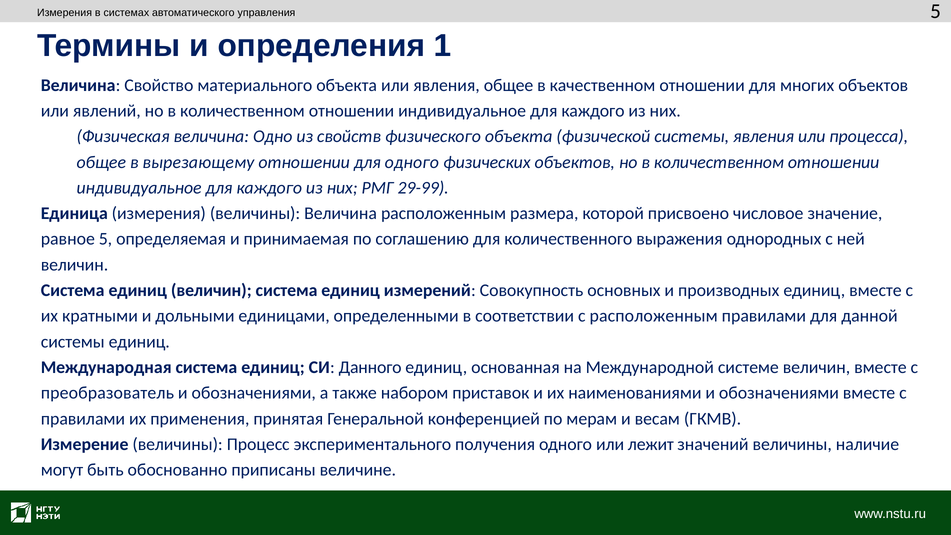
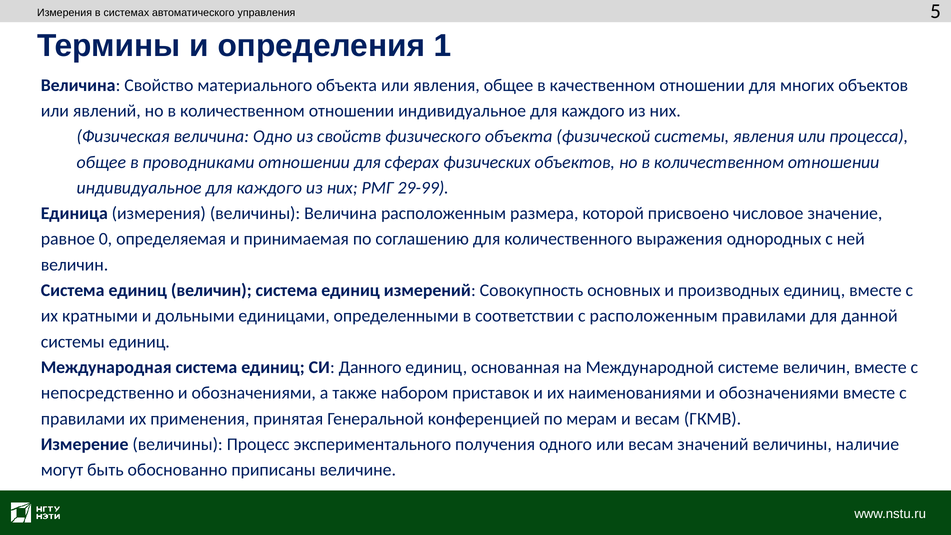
вырезающему: вырезающему -> проводниками (198, 162)
для одного: одного -> сферах (412, 162)
равное 5: 5 -> 0 (105, 239)
преобразователь: преобразователь -> непосредственно (107, 393)
или лежит: лежит -> весам (651, 444)
